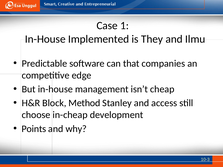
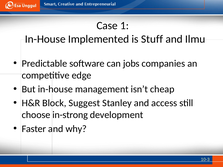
They: They -> Stuff (152, 39)
that: that -> jobs (131, 64)
Method: Method -> Suggest (84, 103)
in-cheap: in-cheap -> in-strong (70, 115)
Points: Points -> Faster (34, 129)
